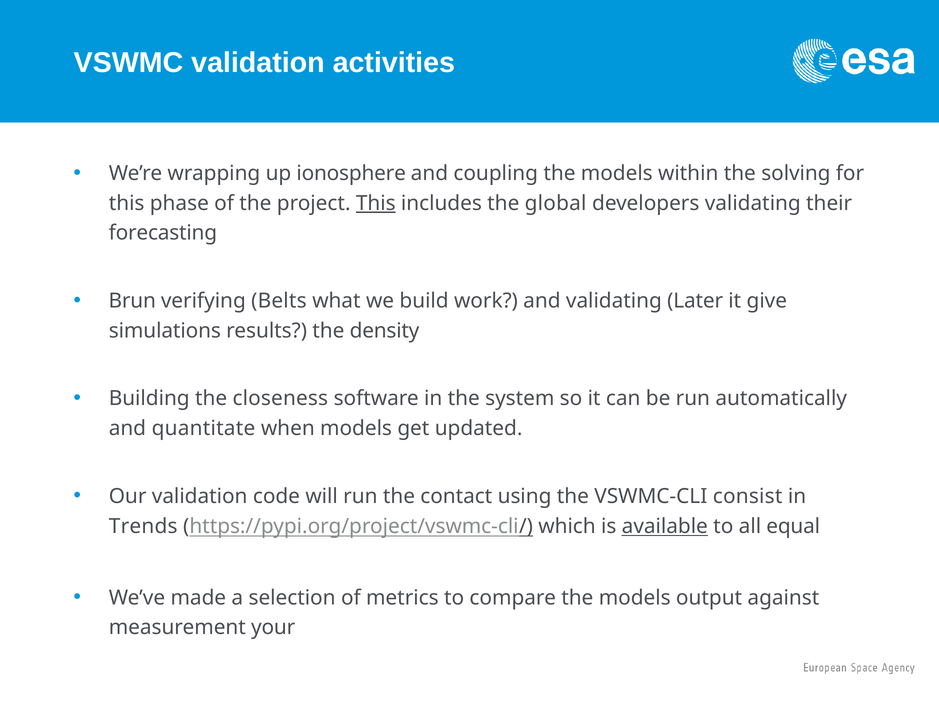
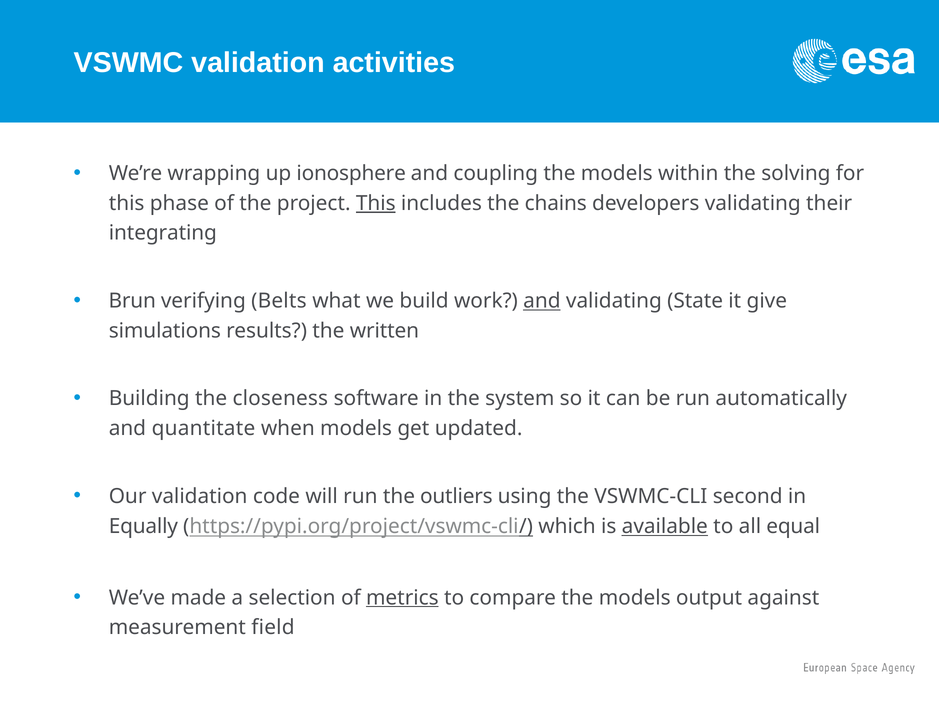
global: global -> chains (556, 203)
forecasting: forecasting -> integrating (163, 233)
and underline: none -> present (542, 301)
Later: Later -> State (695, 301)
density: density -> written (384, 331)
contact: contact -> outliers (456, 496)
consist: consist -> second (748, 496)
Trends: Trends -> Equally (143, 527)
metrics underline: none -> present (402, 598)
your: your -> field (273, 628)
